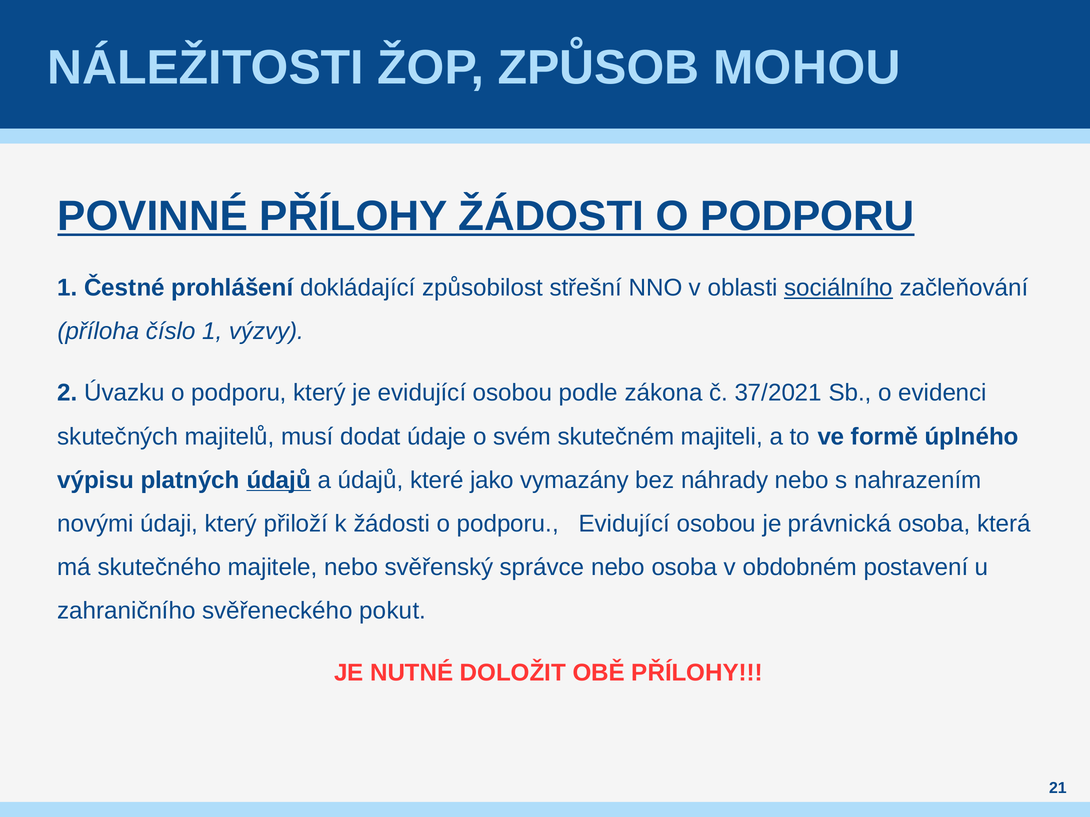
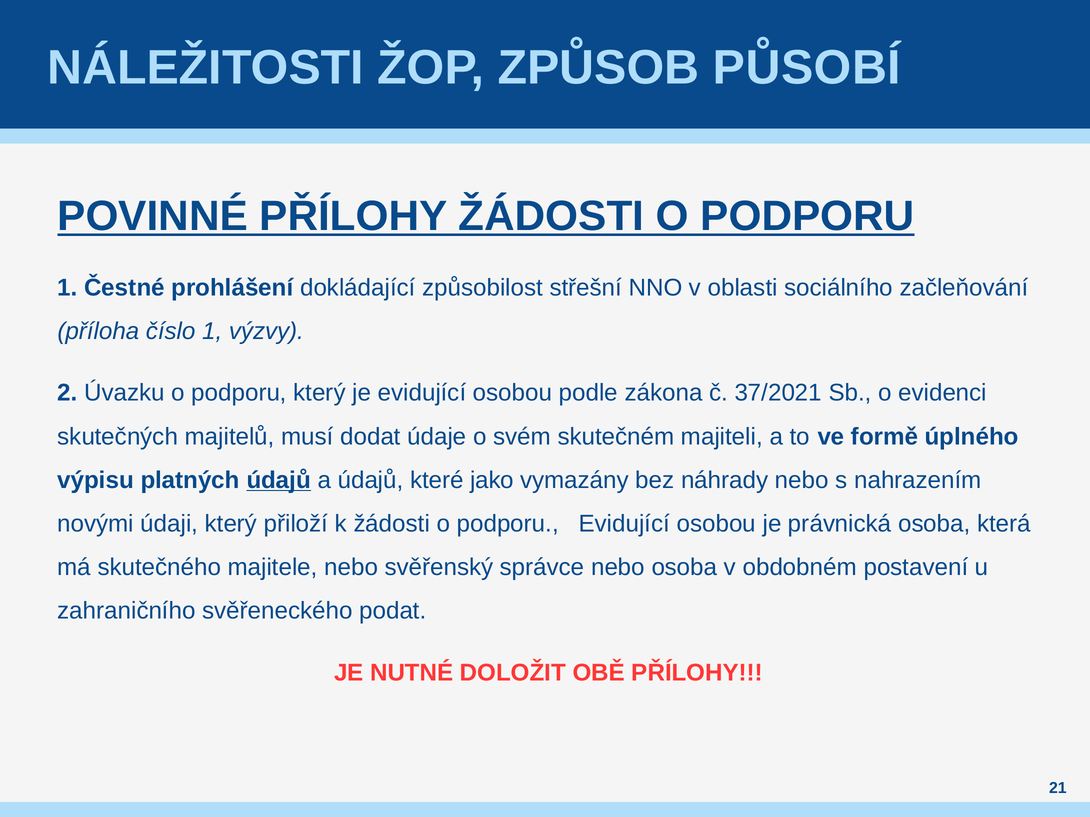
MOHOU: MOHOU -> PŮSOBÍ (807, 68)
sociálního underline: present -> none (839, 288)
pokut: pokut -> podat (393, 611)
